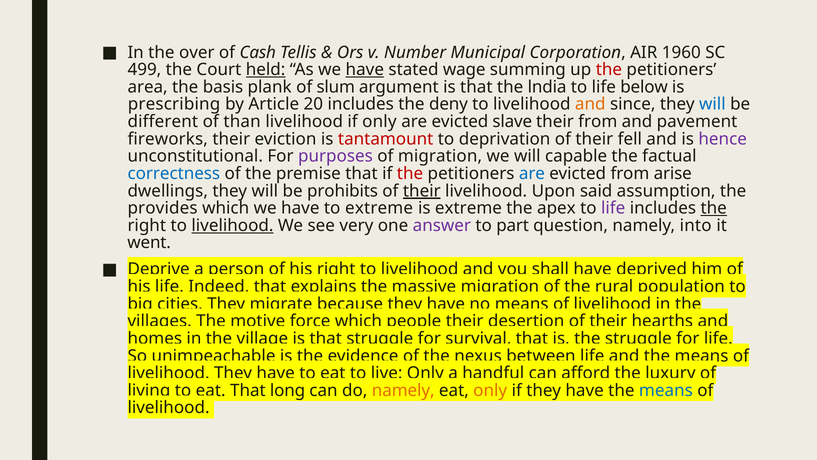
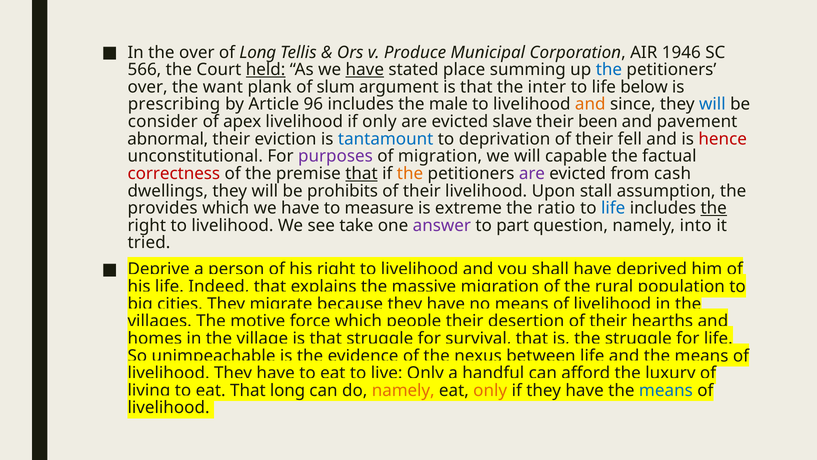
of Cash: Cash -> Long (258, 52)
Number: Number -> Produce (415, 52)
1960: 1960 -> 1946 (681, 52)
499: 499 -> 566 (144, 70)
wage: wage -> place (464, 70)
the colour: red -> blue (609, 70)
area: area -> over (148, 87)
basis: basis -> want (223, 87)
lndia: lndia -> inter (547, 87)
20: 20 -> 96 (313, 104)
deny: deny -> male (448, 104)
different: different -> consider (163, 122)
than: than -> apex (242, 122)
their from: from -> been (598, 122)
fireworks: fireworks -> abnormal (168, 139)
tantamount colour: red -> blue (386, 139)
hence colour: purple -> red (723, 139)
correctness colour: blue -> red (174, 173)
that underline: none -> present (361, 173)
the colour: red -> orange (410, 173)
are colour: blue -> purple (532, 173)
arise: arise -> cash (673, 173)
their underline: present -> none (422, 191)
said: said -> stall (596, 191)
to extreme: extreme -> measure (379, 208)
apex: apex -> ratio (556, 208)
life colour: purple -> blue (613, 208)
livelihood underline: present -> none (232, 225)
very: very -> take (356, 225)
went: went -> tried (149, 243)
